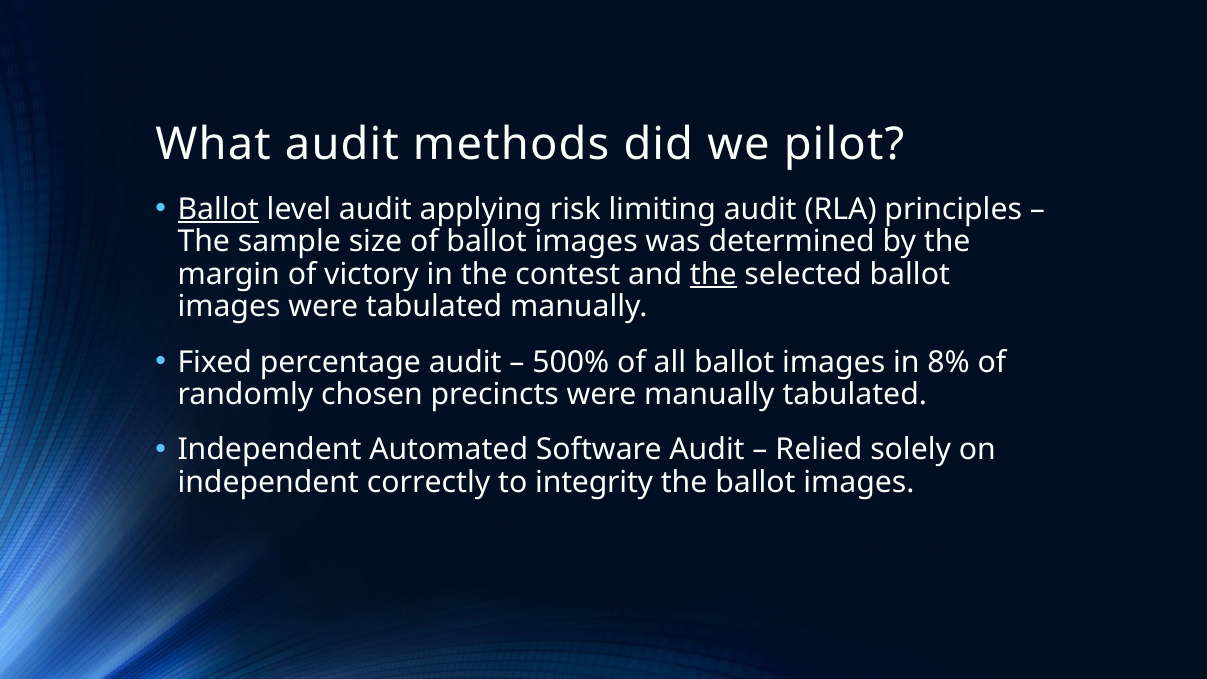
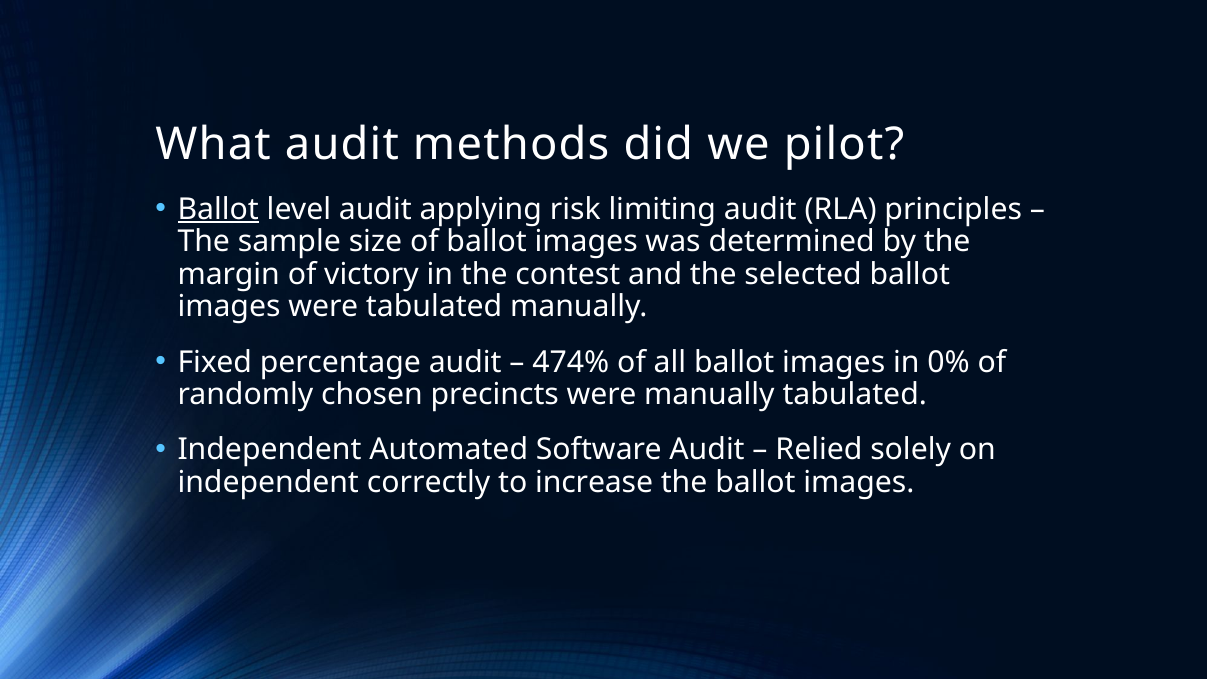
the underline: present -> none (713, 275)
500%: 500% -> 474% (571, 362)
8%: 8% -> 0% (949, 362)
integrity: integrity -> increase (594, 483)
